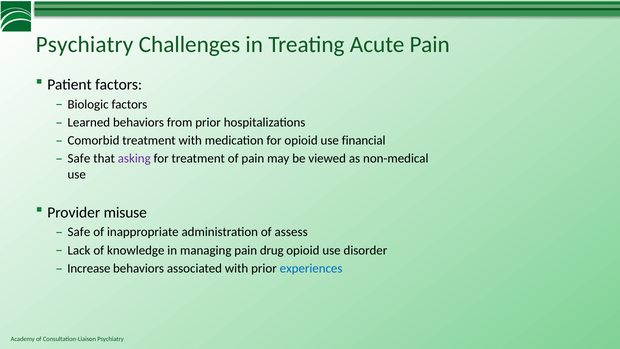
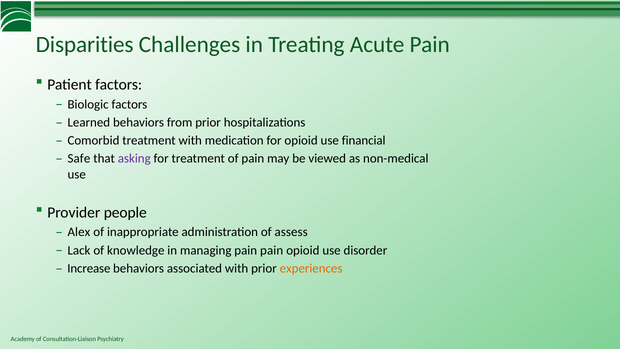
Psychiatry: Psychiatry -> Disparities (85, 45)
misuse: misuse -> people (125, 213)
Safe: Safe -> Alex (79, 232)
pain drug: drug -> pain (272, 250)
experiences colour: blue -> orange (311, 268)
